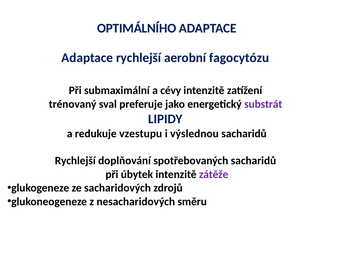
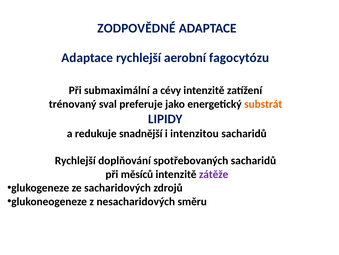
OPTIMÁLNÍHO: OPTIMÁLNÍHO -> ZODPOVĚDNÉ (136, 28)
substrát colour: purple -> orange (263, 104)
vzestupu: vzestupu -> snadnější (141, 133)
výslednou: výslednou -> intenzitou (194, 133)
úbytek: úbytek -> měsíců (137, 174)
